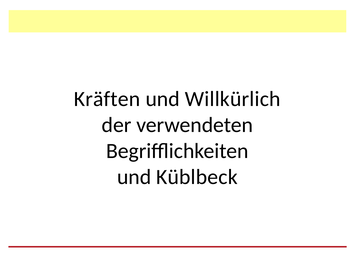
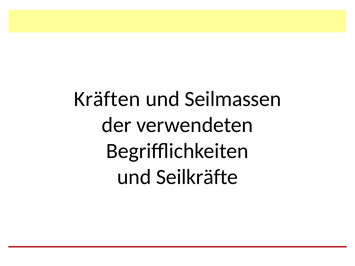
Willkürlich: Willkürlich -> Seilmassen (233, 99)
Küblbeck: Küblbeck -> Seilkräfte (197, 177)
